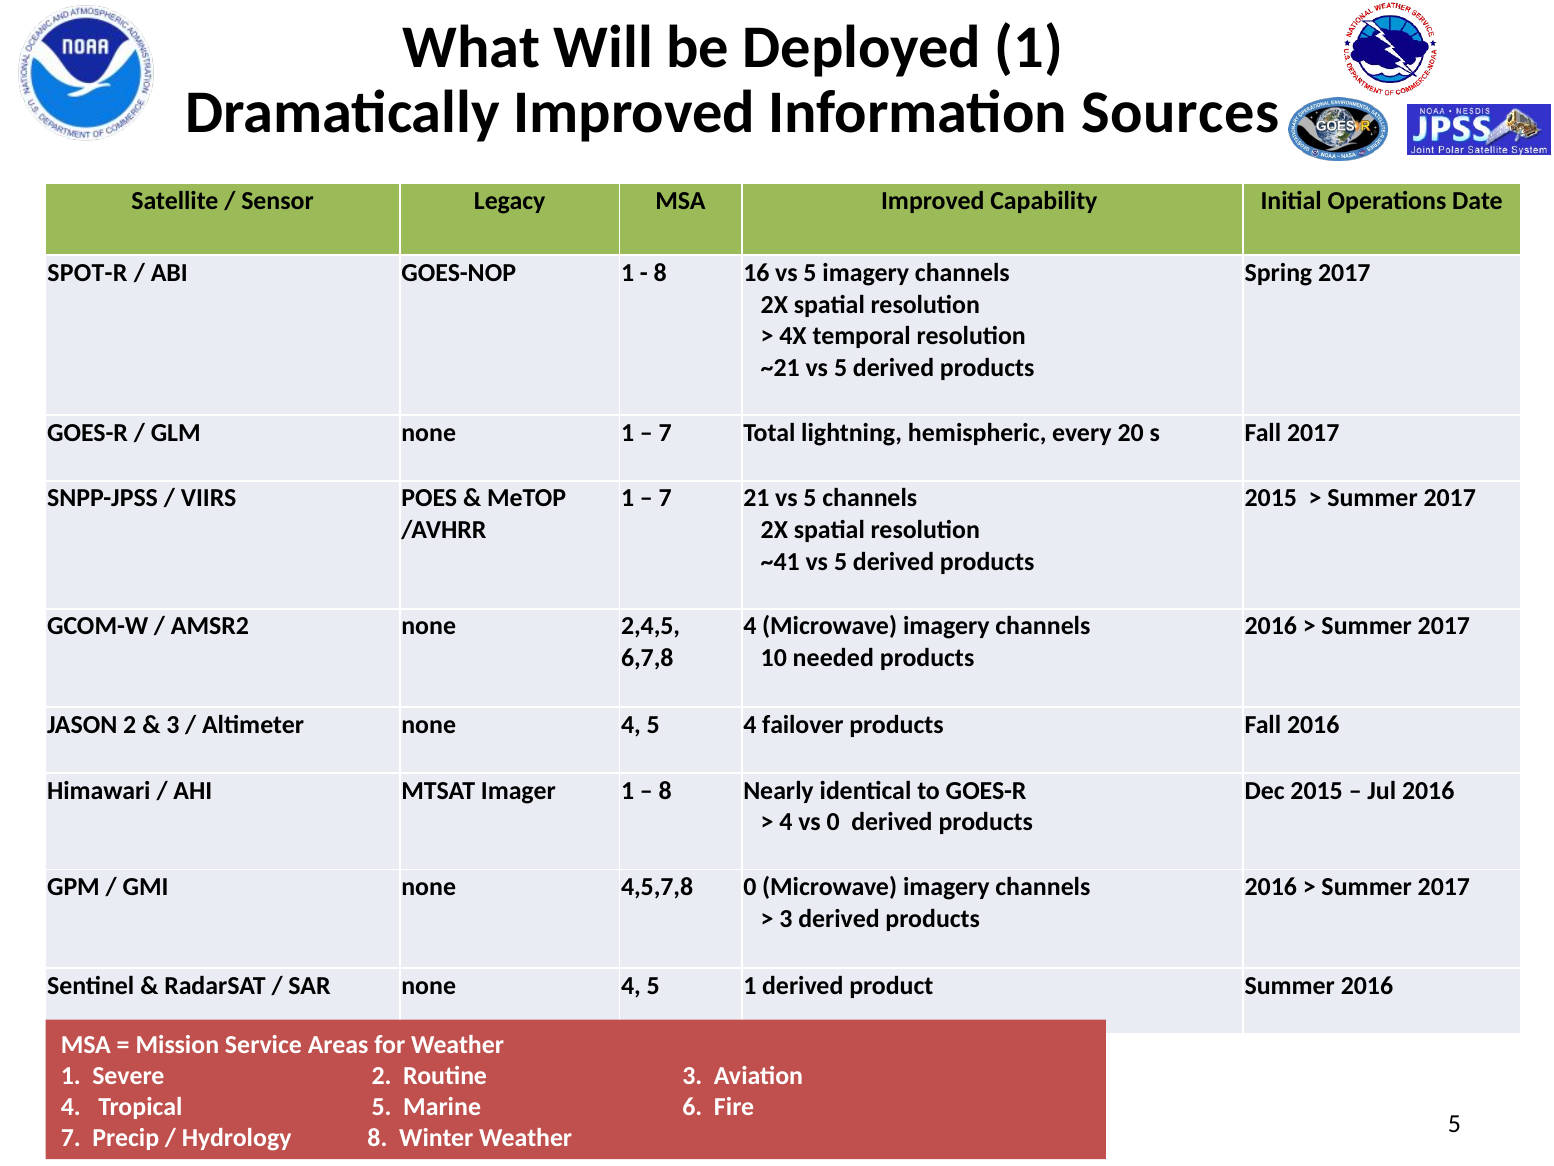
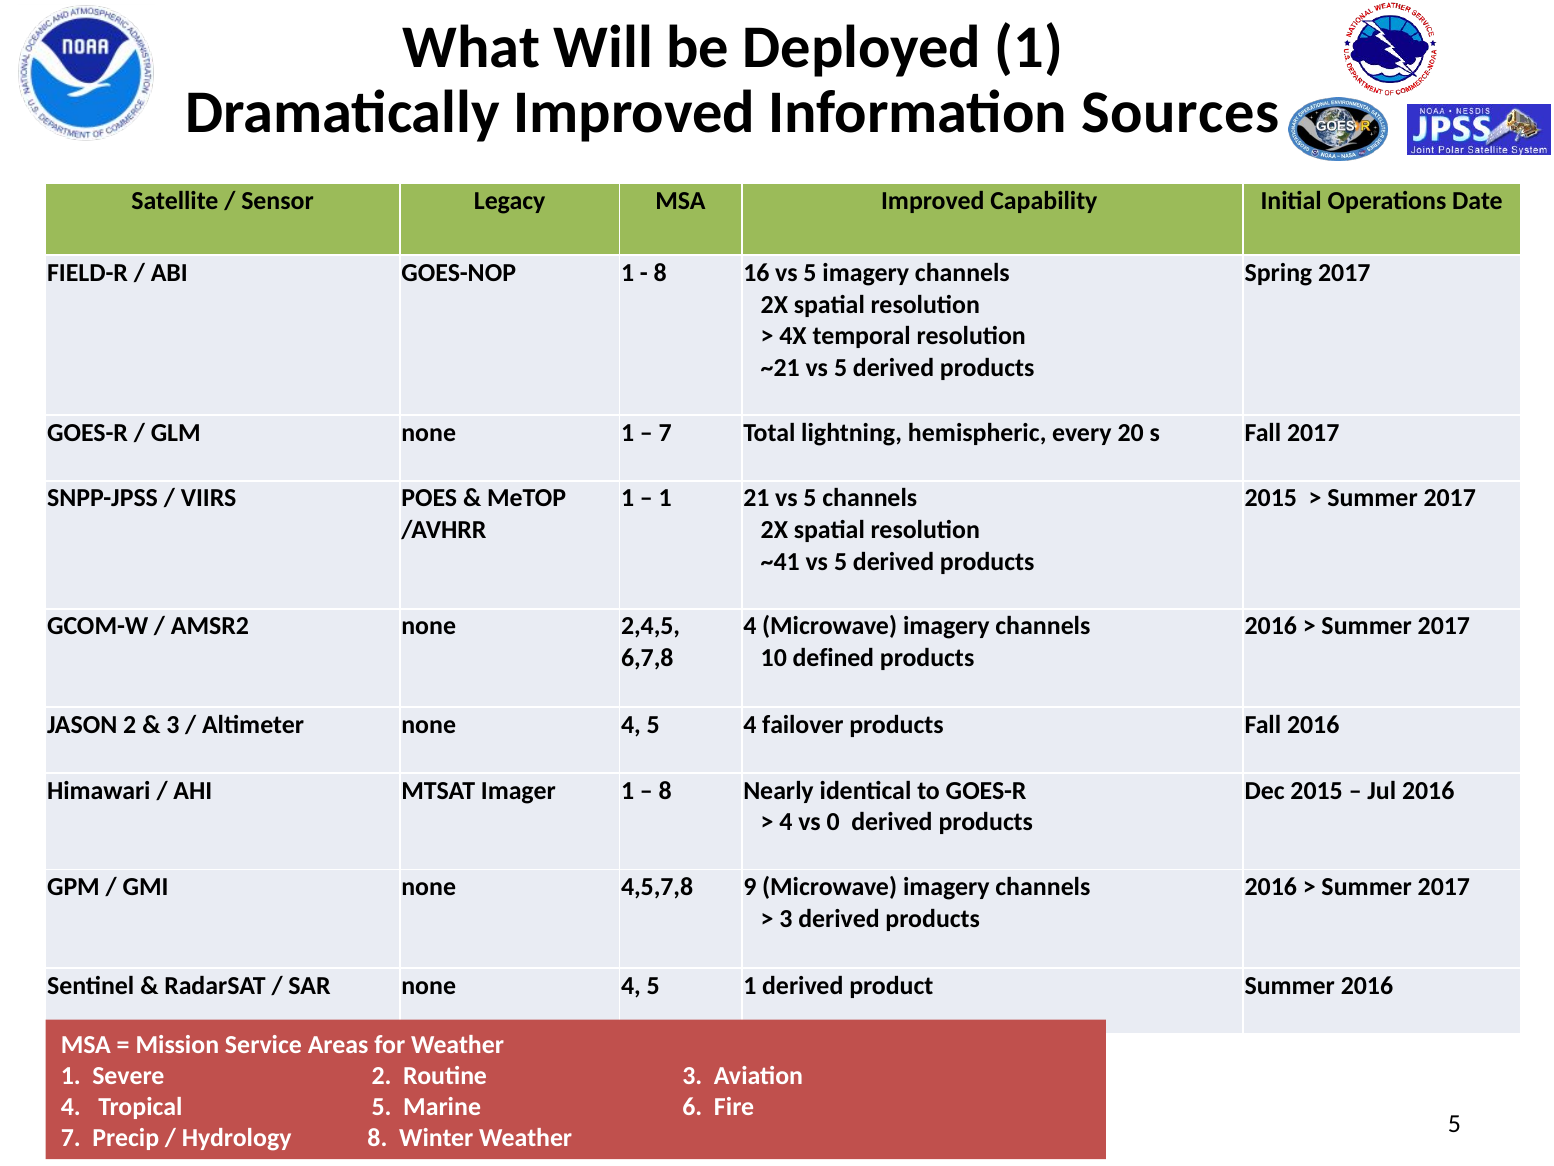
SPOT-R: SPOT-R -> FIELD-R (88, 273)
7: 7 -> 1 (665, 498)
needed: needed -> defined (833, 658)
4,5,7,8 0: 0 -> 9 (750, 887)
